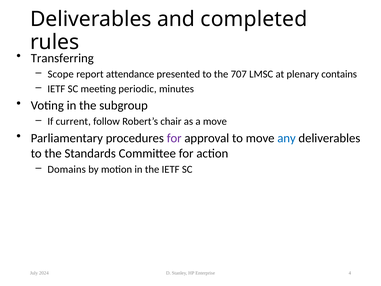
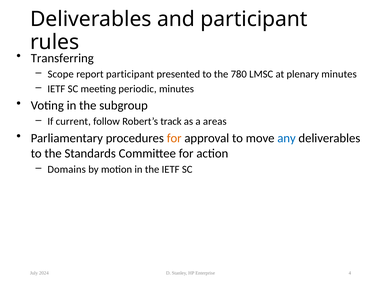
and completed: completed -> participant (254, 19)
report attendance: attendance -> participant (130, 74)
707: 707 -> 780 (239, 74)
plenary contains: contains -> minutes (339, 74)
chair: chair -> track (171, 121)
a move: move -> areas (215, 121)
for colour: purple -> orange (174, 138)
